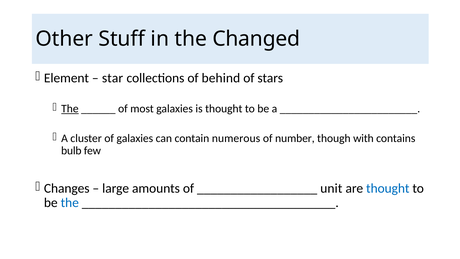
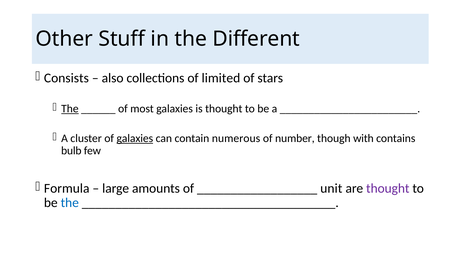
Changed: Changed -> Different (256, 39)
Element: Element -> Consists (66, 78)
star: star -> also (113, 78)
behind: behind -> limited (221, 78)
galaxies underline: none -> present (135, 138)
Changes: Changes -> Formula (67, 188)
thought colour: blue -> purple (388, 188)
